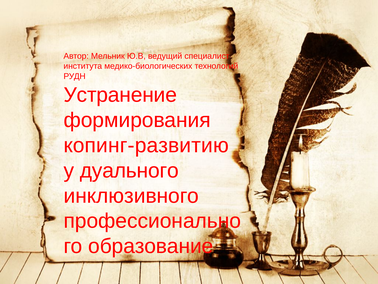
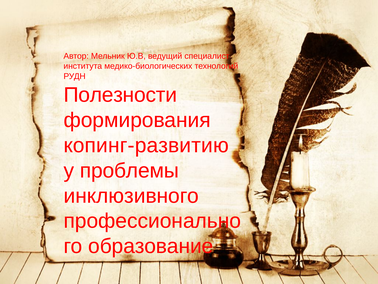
Устранение: Устранение -> Полезности (120, 95)
дуального: дуального -> проблемы (129, 170)
